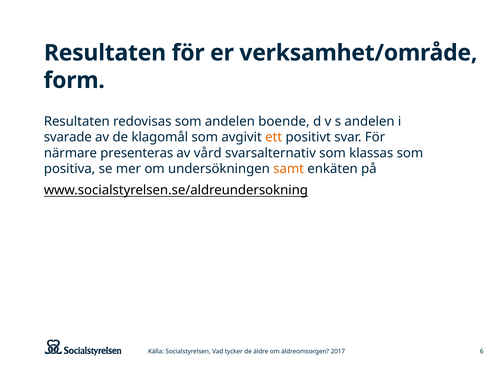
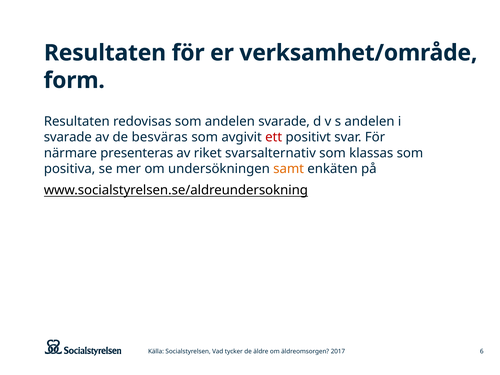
andelen boende: boende -> svarade (284, 121)
klagomål: klagomål -> besväras (160, 137)
ett colour: orange -> red (274, 137)
vård: vård -> riket (208, 153)
